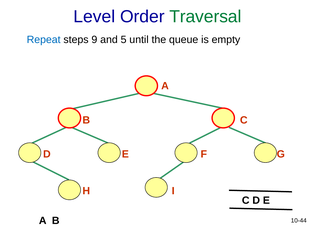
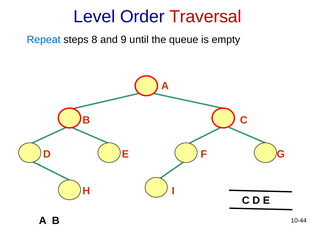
Traversal colour: green -> red (205, 17)
9: 9 -> 8 (94, 40)
5: 5 -> 9 (124, 40)
